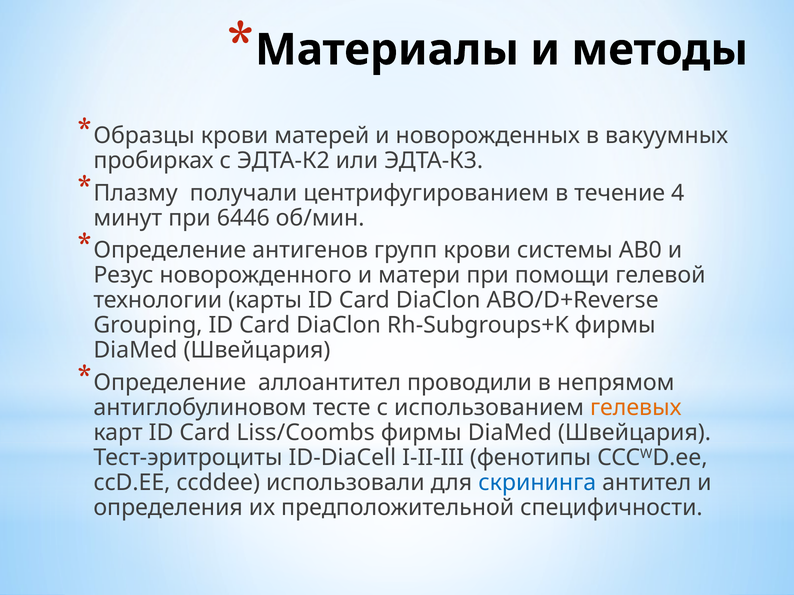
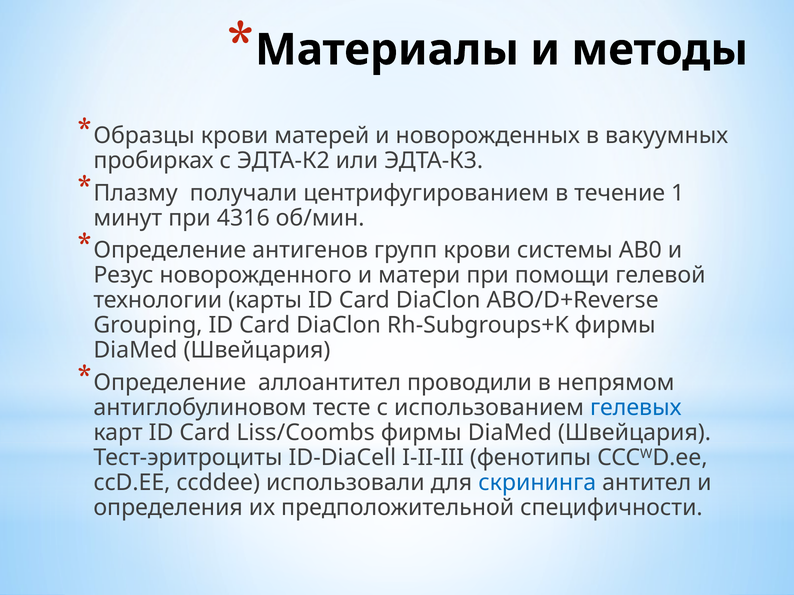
4: 4 -> 1 (678, 193)
6446: 6446 -> 4316 (243, 218)
гелевых colour: orange -> blue (636, 408)
